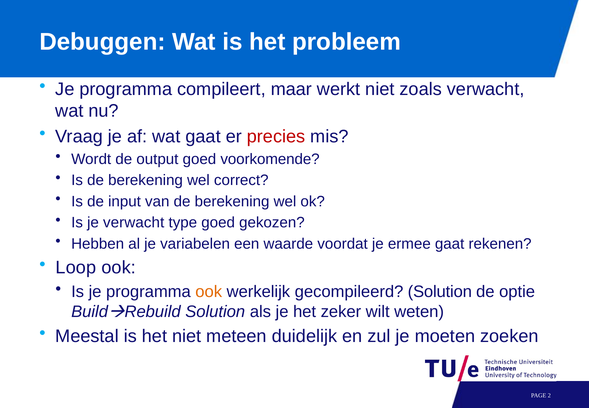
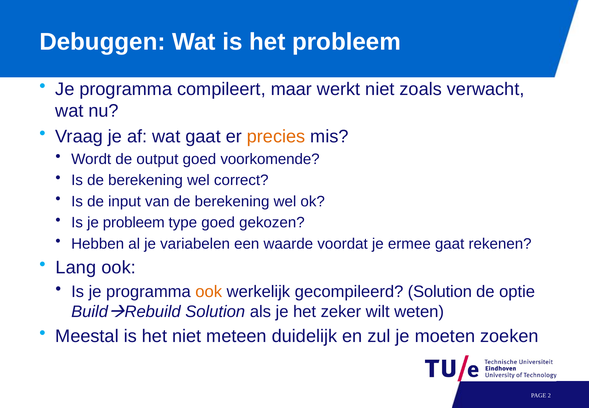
precies colour: red -> orange (276, 136)
je verwacht: verwacht -> probleem (134, 222)
Loop: Loop -> Lang (76, 267)
